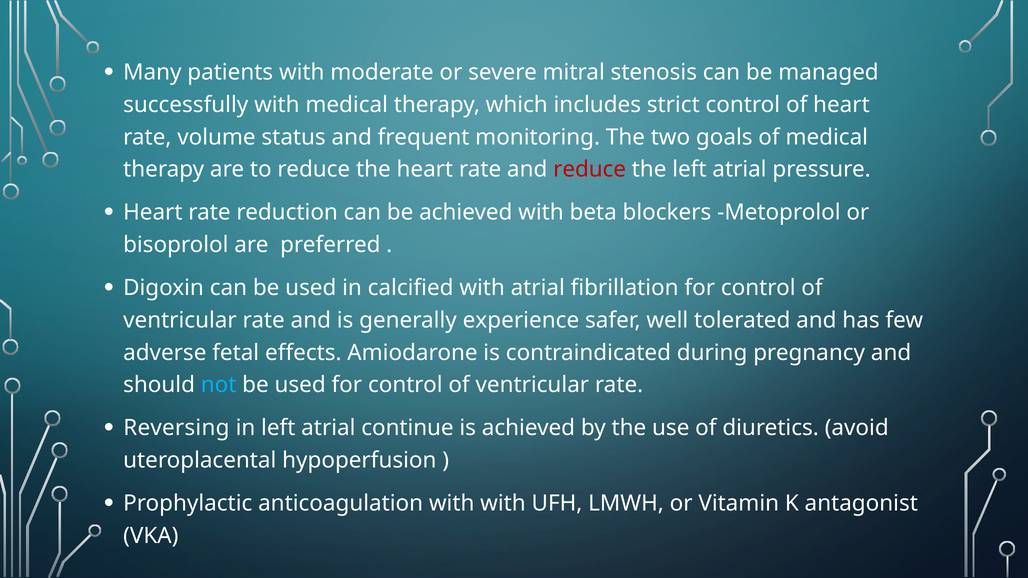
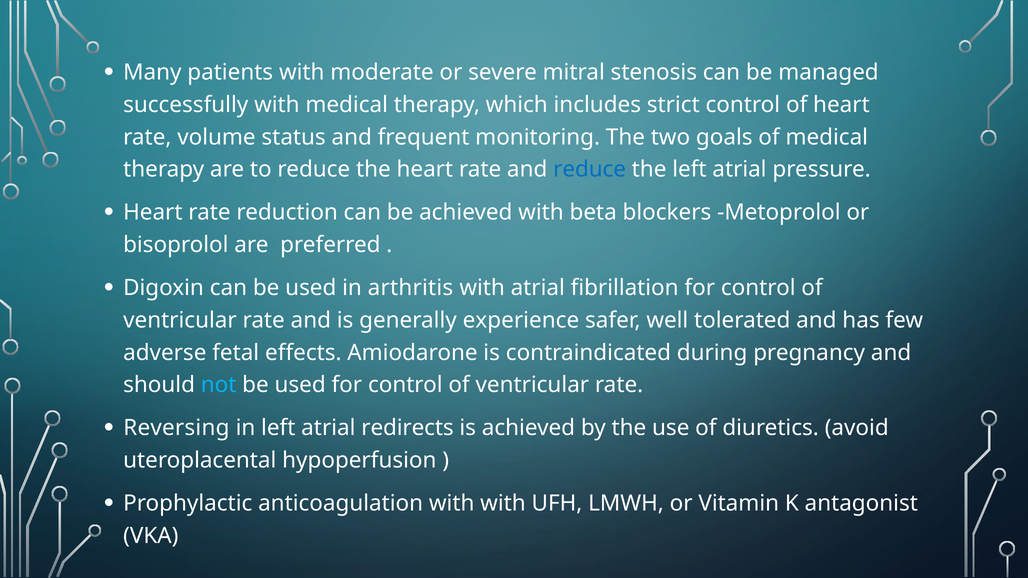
reduce colour: red -> blue (590, 170)
calcified: calcified -> arthritis (411, 288)
continue: continue -> redirects (408, 428)
